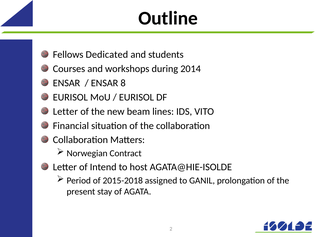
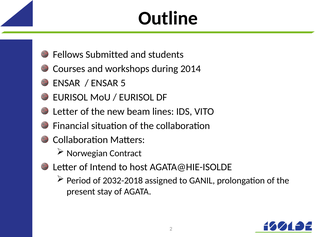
Dedicated: Dedicated -> Submitted (107, 55)
8: 8 -> 5 (123, 83)
2015-2018: 2015-2018 -> 2032-2018 (123, 181)
